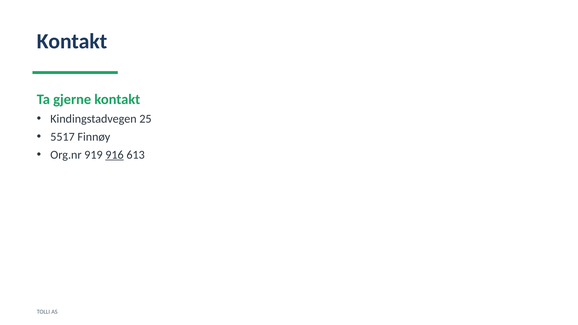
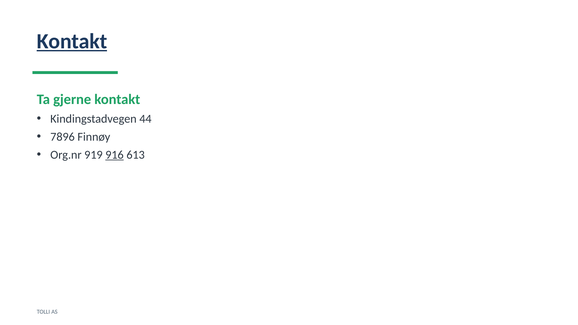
Kontakt underline: none -> present (72, 41)
25: 25 -> 44 (145, 119)
5517: 5517 -> 7896 (63, 137)
